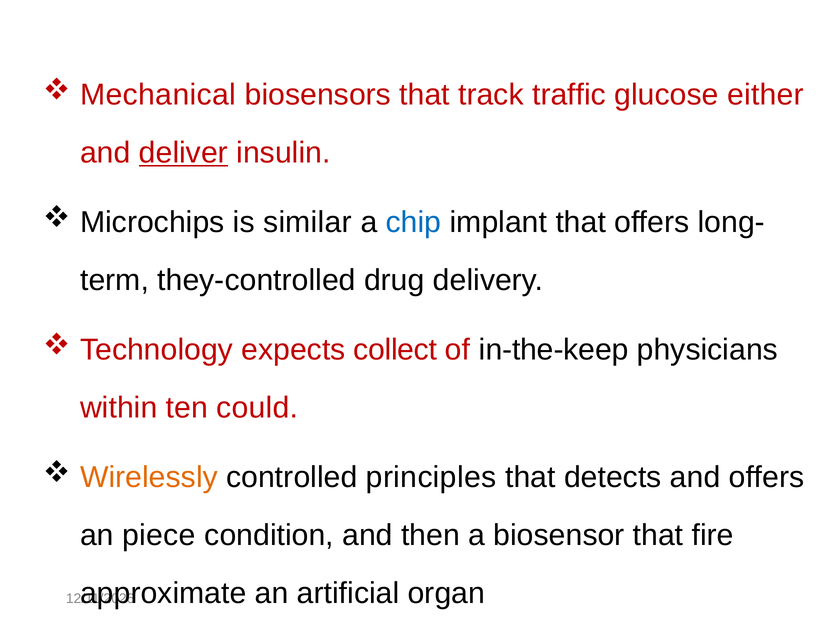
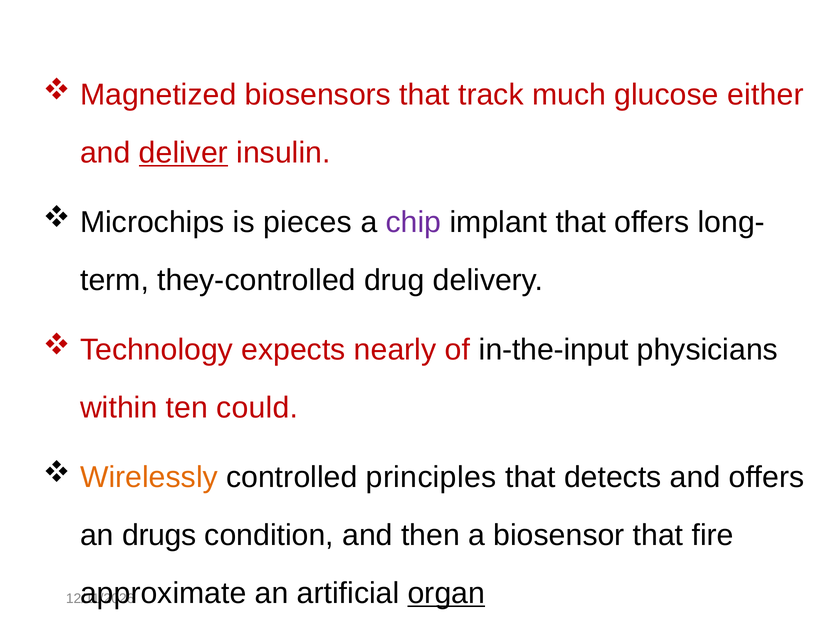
Mechanical: Mechanical -> Magnetized (158, 95)
traffic: traffic -> much (569, 95)
similar: similar -> pieces (308, 223)
chip colour: blue -> purple (414, 223)
collect: collect -> nearly (395, 350)
in-the-keep: in-the-keep -> in-the-input (554, 350)
piece: piece -> drugs (159, 536)
organ underline: none -> present (446, 594)
